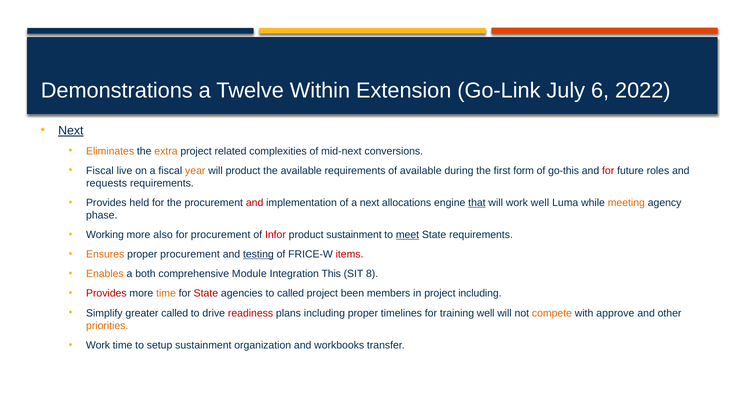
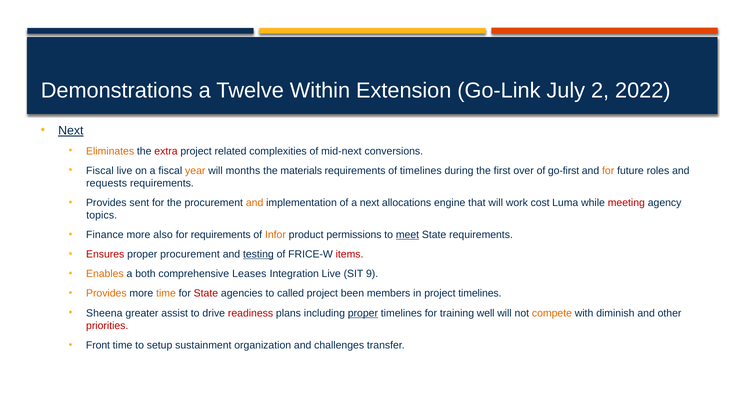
6: 6 -> 2 (600, 91)
extra colour: orange -> red (166, 151)
will product: product -> months (243, 171)
the available: available -> materials (301, 171)
of available: available -> timelines (421, 171)
form: form -> over (524, 171)
go-this: go-this -> go-first (564, 171)
for colour: red -> orange (608, 171)
held: held -> sent (139, 203)
and colour: red -> orange (255, 203)
that underline: present -> none (477, 203)
work well: well -> cost (540, 203)
meeting colour: orange -> red (626, 203)
phase: phase -> topics (102, 215)
Working: Working -> Finance (105, 235)
for procurement: procurement -> requirements (221, 235)
Infor colour: red -> orange (275, 235)
product sustainment: sustainment -> permissions (354, 235)
Ensures colour: orange -> red (105, 254)
Module: Module -> Leases (249, 274)
Integration This: This -> Live (331, 274)
8: 8 -> 9 (372, 274)
Provides colour: red -> orange (106, 294)
project including: including -> timelines (480, 294)
Simplify: Simplify -> Sheena (104, 313)
greater called: called -> assist (175, 313)
proper underline: none -> present (363, 313)
approve: approve -> diminish (615, 313)
priorities colour: orange -> red (107, 326)
Work: Work -> Front (98, 345)
workbooks: workbooks -> challenges (339, 345)
